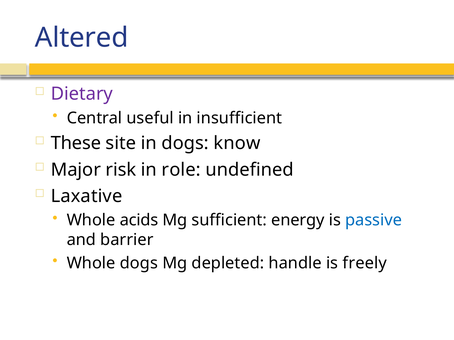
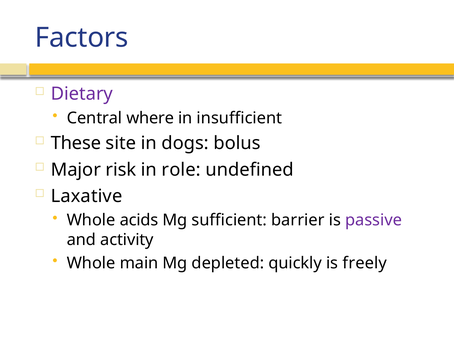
Altered: Altered -> Factors (82, 38)
useful: useful -> where (150, 118)
know: know -> bolus (237, 144)
energy: energy -> barrier (298, 220)
passive colour: blue -> purple (374, 220)
barrier: barrier -> activity (127, 240)
Whole dogs: dogs -> main (139, 263)
handle: handle -> quickly (295, 263)
